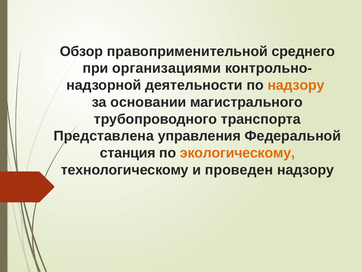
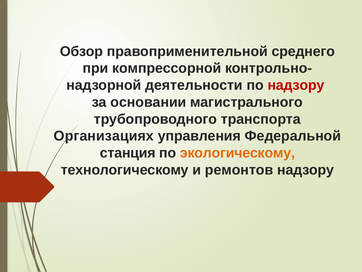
организациями: организациями -> компрессорной (167, 68)
надзору colour: orange -> red (296, 85)
Представлена: Представлена -> Организациях (104, 136)
проведен: проведен -> ремонтов (239, 170)
